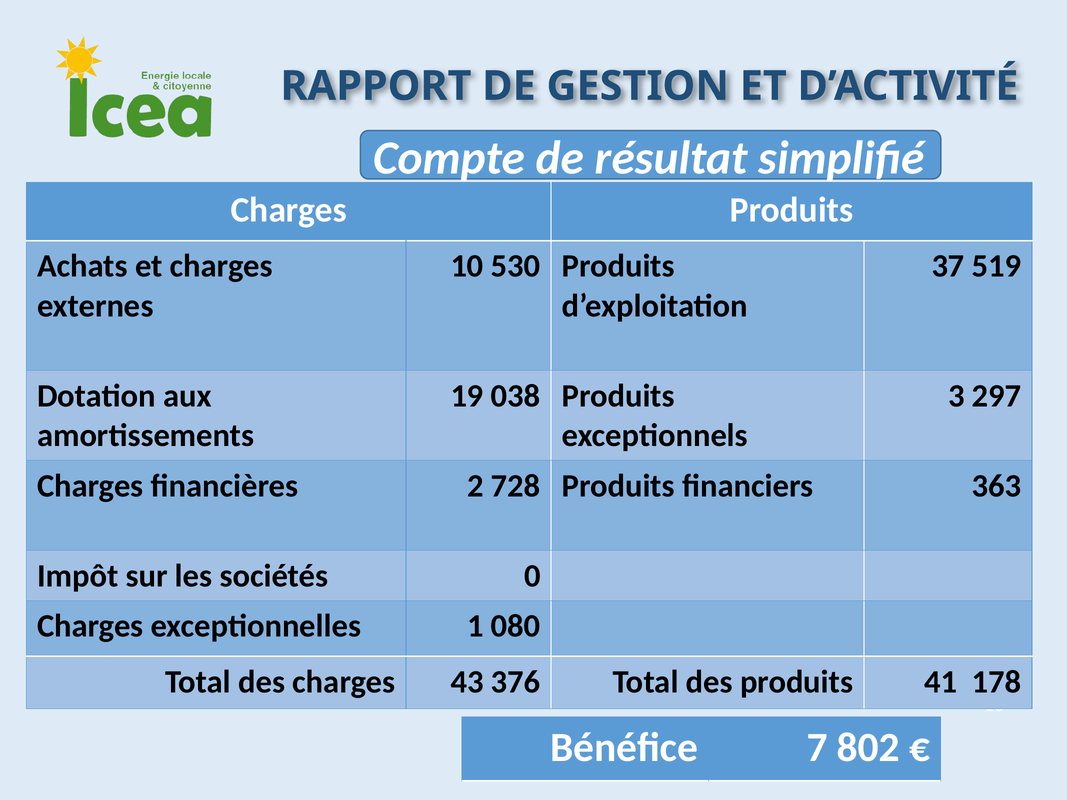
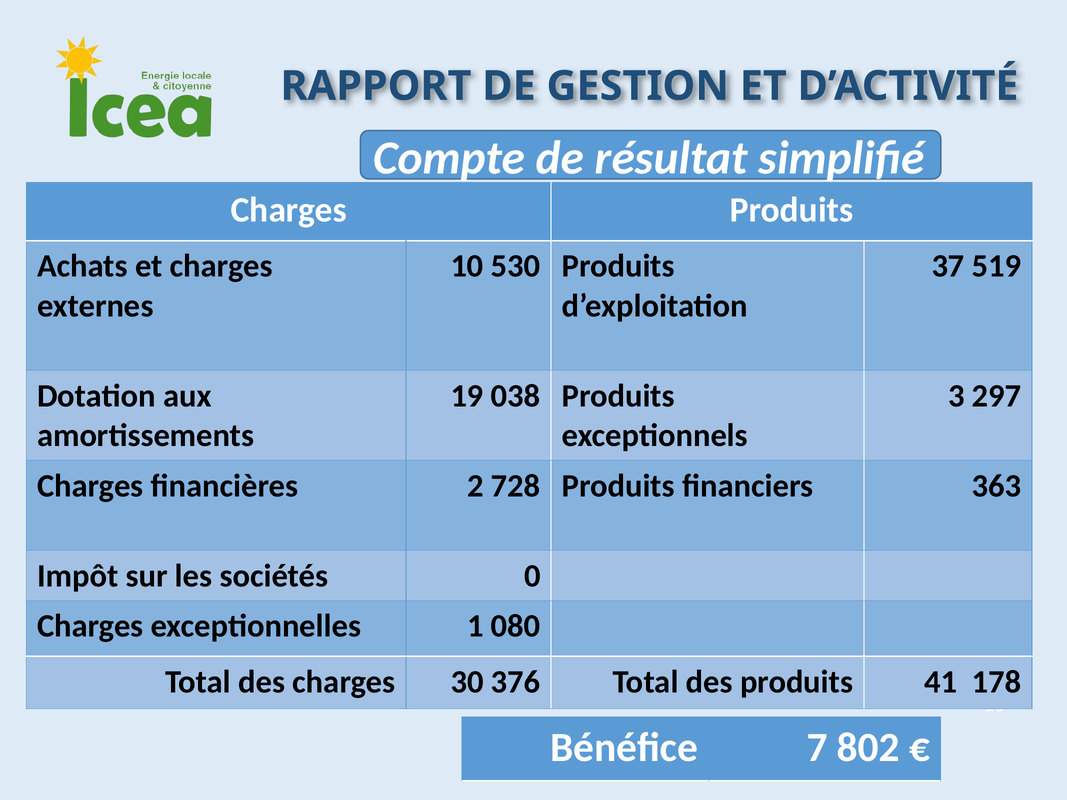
43: 43 -> 30 (467, 682)
